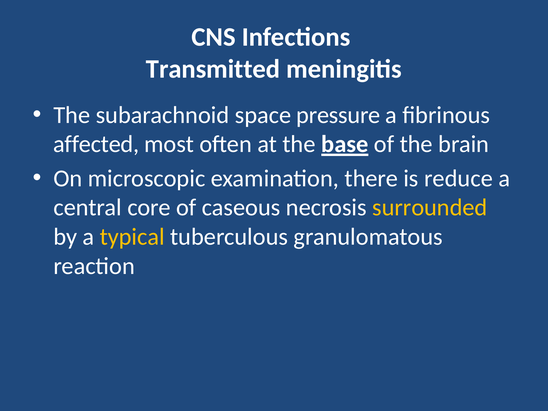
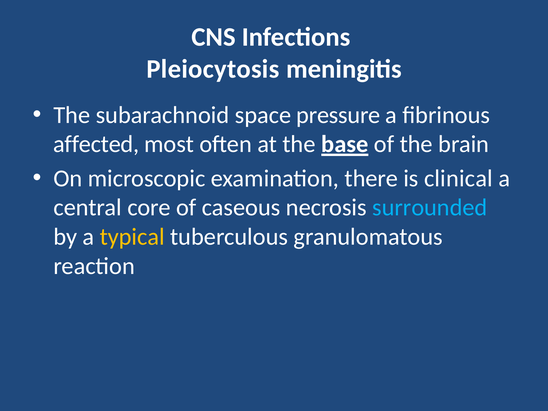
Transmitted: Transmitted -> Pleiocytosis (213, 69)
reduce: reduce -> clinical (458, 178)
surrounded colour: yellow -> light blue (430, 208)
